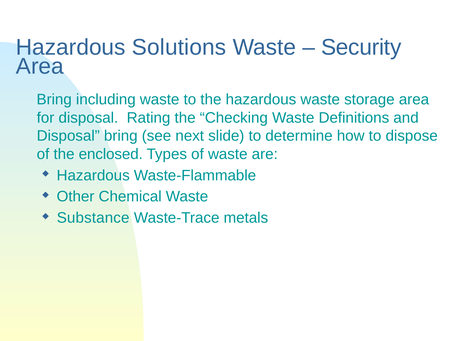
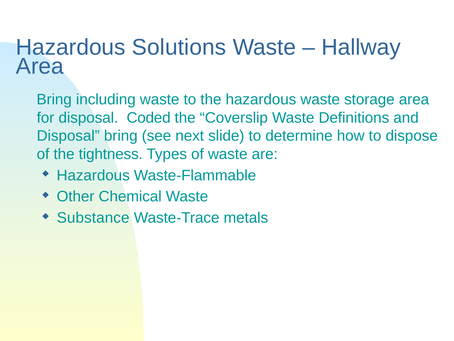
Security: Security -> Hallway (361, 47)
Rating: Rating -> Coded (149, 118)
Checking: Checking -> Coverslip (234, 118)
enclosed: enclosed -> tightness (111, 154)
